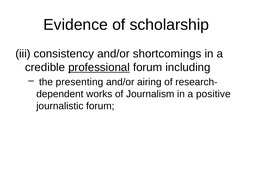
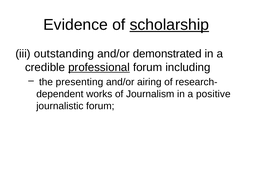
scholarship underline: none -> present (169, 25)
consistency: consistency -> outstanding (64, 54)
shortcomings: shortcomings -> demonstrated (167, 54)
